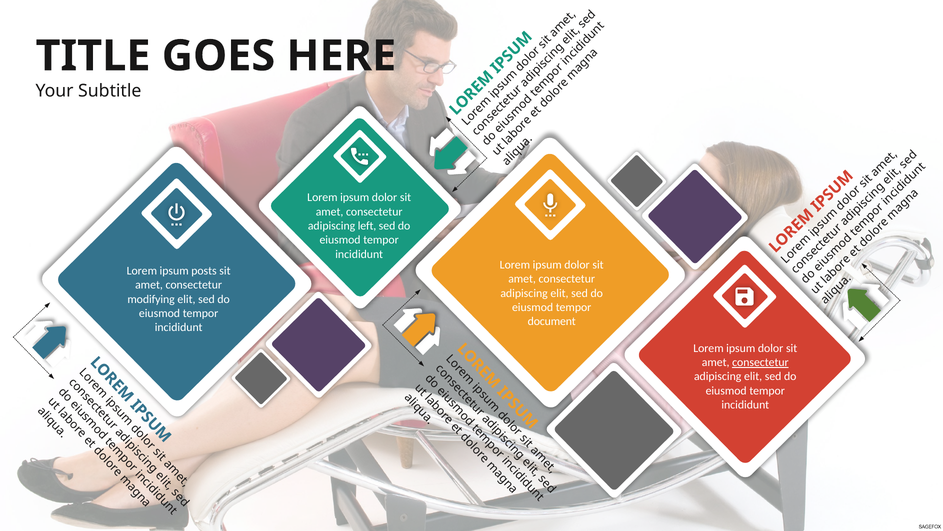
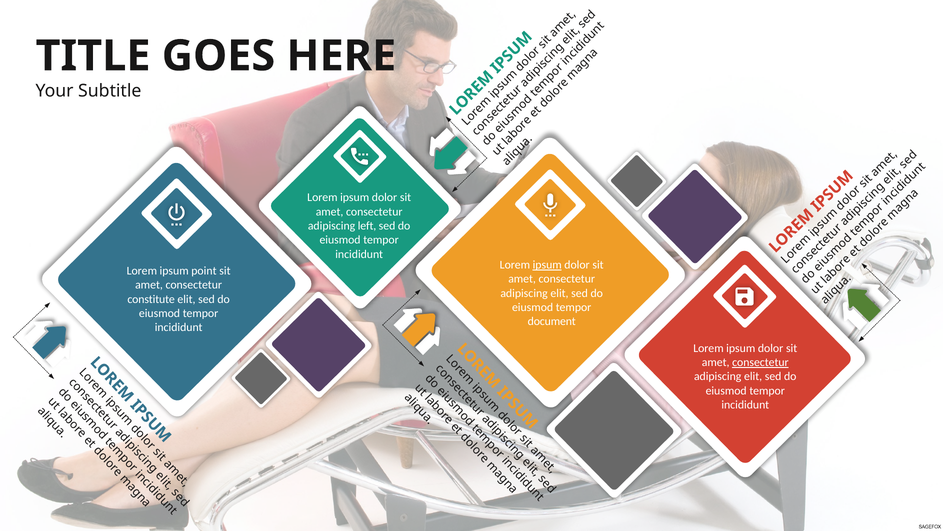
ipsum underline: none -> present (547, 265)
posts: posts -> point (204, 271)
modifying: modifying -> constitute (151, 299)
